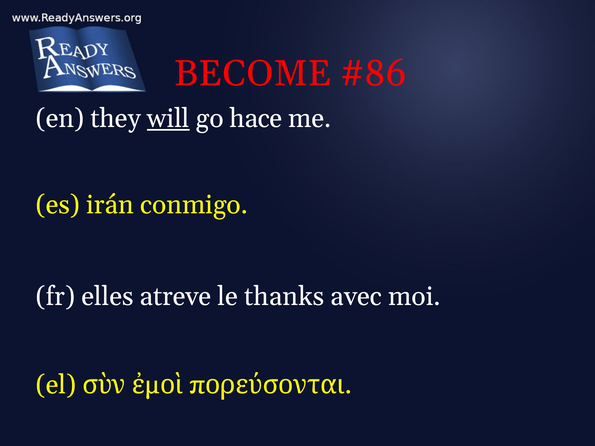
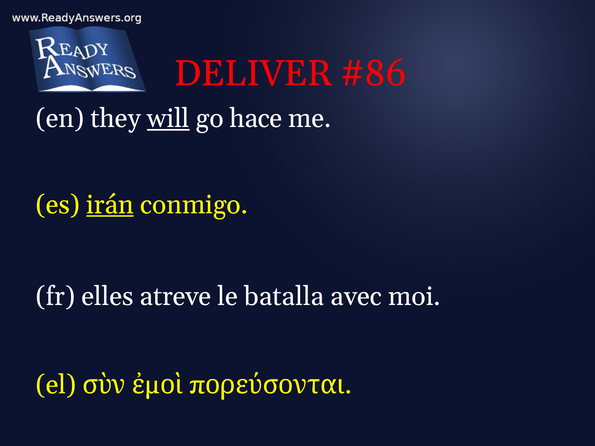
BECOME: BECOME -> DELIVER (253, 73)
irán underline: none -> present (110, 205)
thanks: thanks -> batalla (284, 296)
